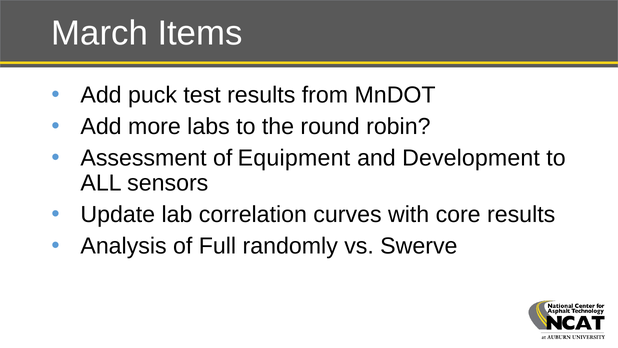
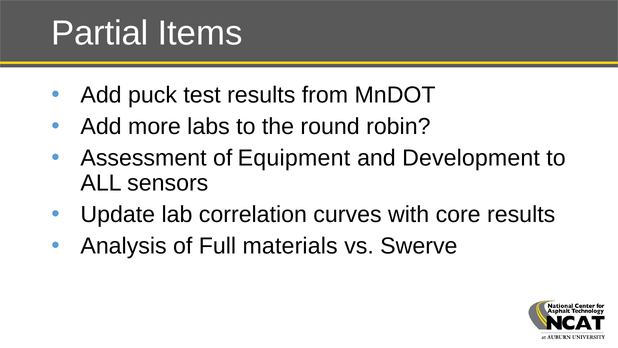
March: March -> Partial (100, 33)
randomly: randomly -> materials (290, 246)
